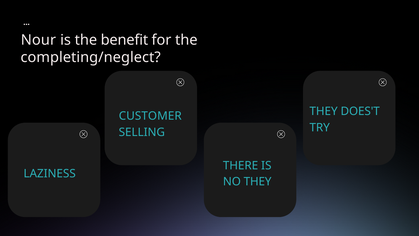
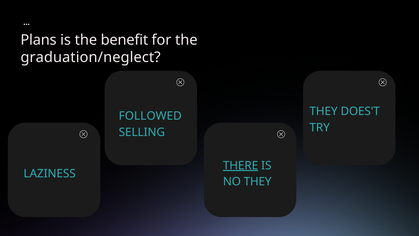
Nour: Nour -> Plans (39, 40)
completing/neglect: completing/neglect -> graduation/neglect (91, 57)
CUSTOMER: CUSTOMER -> FOLLOWED (150, 116)
THERE underline: none -> present (241, 165)
